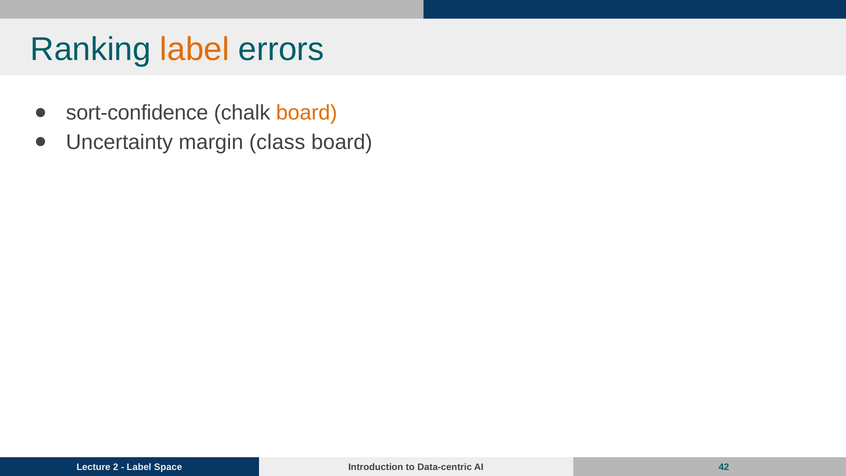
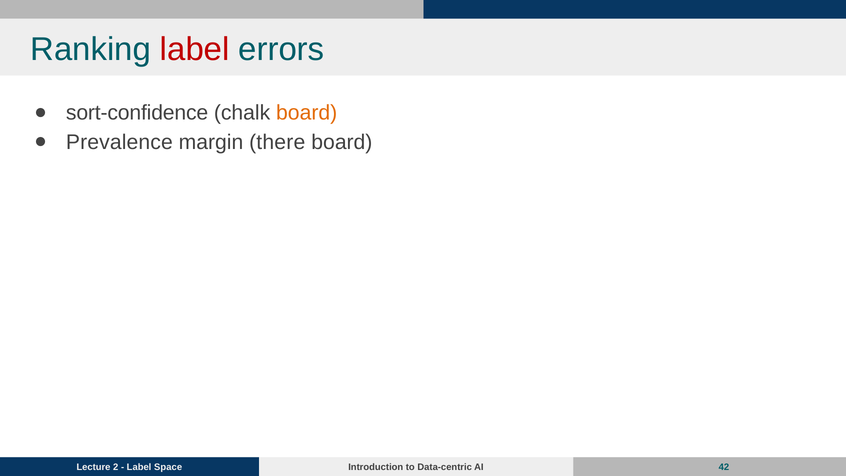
label colour: orange -> red (195, 49)
Uncertainty: Uncertainty -> Prevalence (119, 142)
class: class -> there (277, 142)
